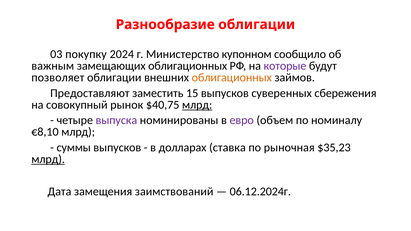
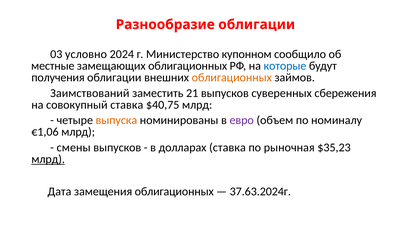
покупку: покупку -> условно (86, 54)
важным: важным -> местные (53, 66)
которые colour: purple -> blue (285, 66)
позволяет: позволяет -> получения (58, 78)
Предоставляют: Предоставляют -> Заимствований (90, 93)
15: 15 -> 21 (192, 93)
совокупный рынок: рынок -> ставка (127, 105)
млрд underline: present -> none (197, 105)
выпуска colour: purple -> orange (116, 120)
€8,10: €8,10 -> €1,06 (45, 132)
суммы: суммы -> смены (74, 148)
замещения заимствований: заимствований -> облигационных (174, 192)
06.12.2024г: 06.12.2024г -> 37.63.2024г (260, 192)
